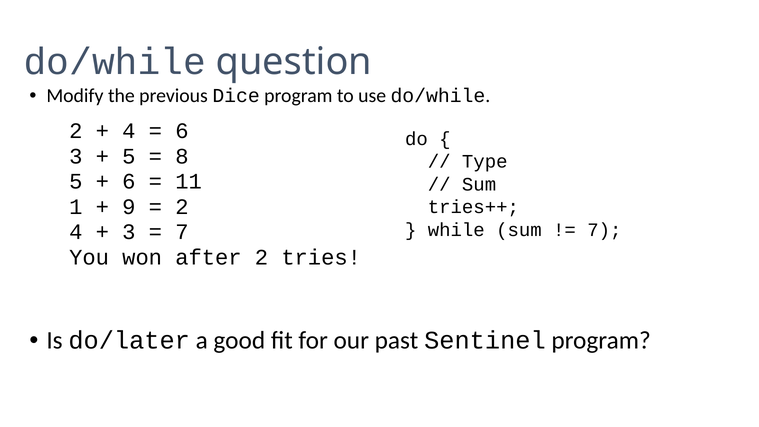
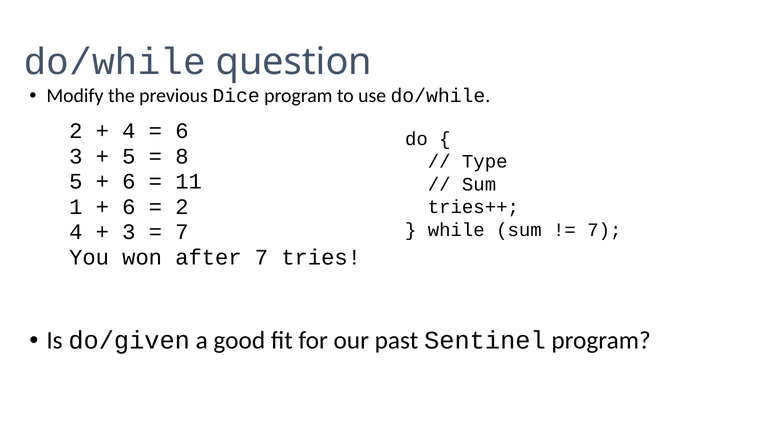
9: 9 -> 6 (129, 207)
after 2: 2 -> 7 (261, 257)
do/later: do/later -> do/given (129, 341)
